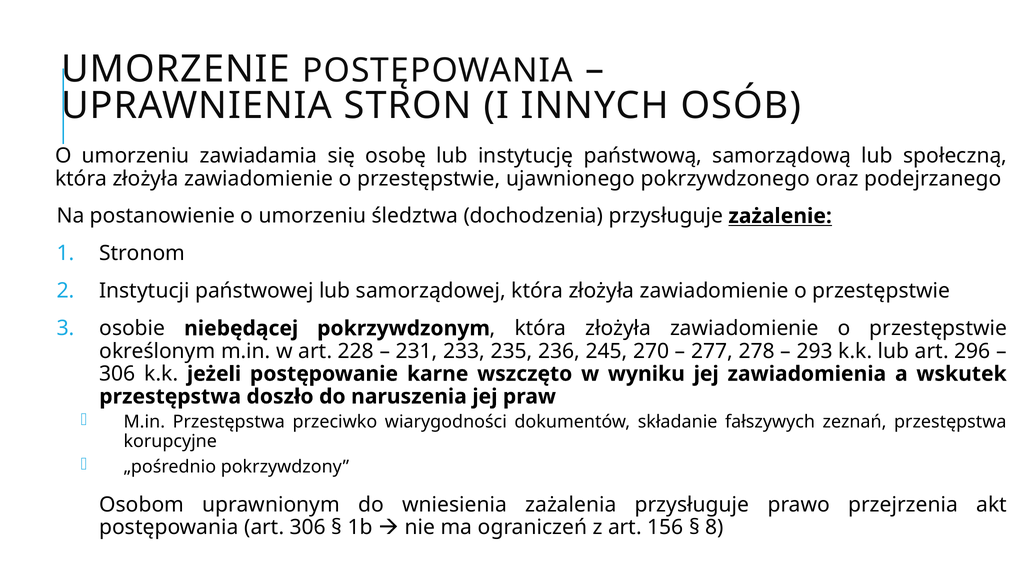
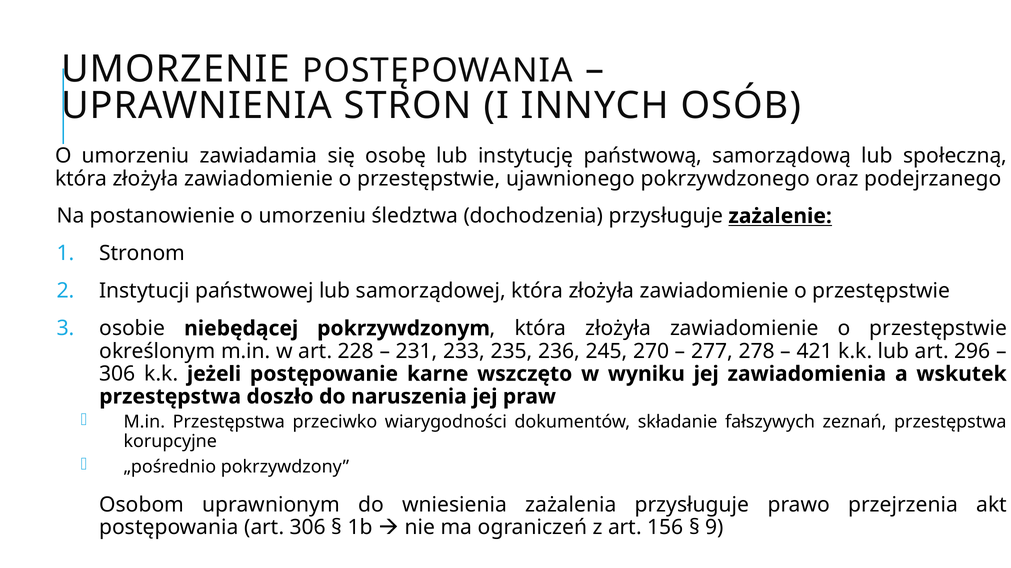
293: 293 -> 421 (815, 352)
8: 8 -> 9 (714, 528)
